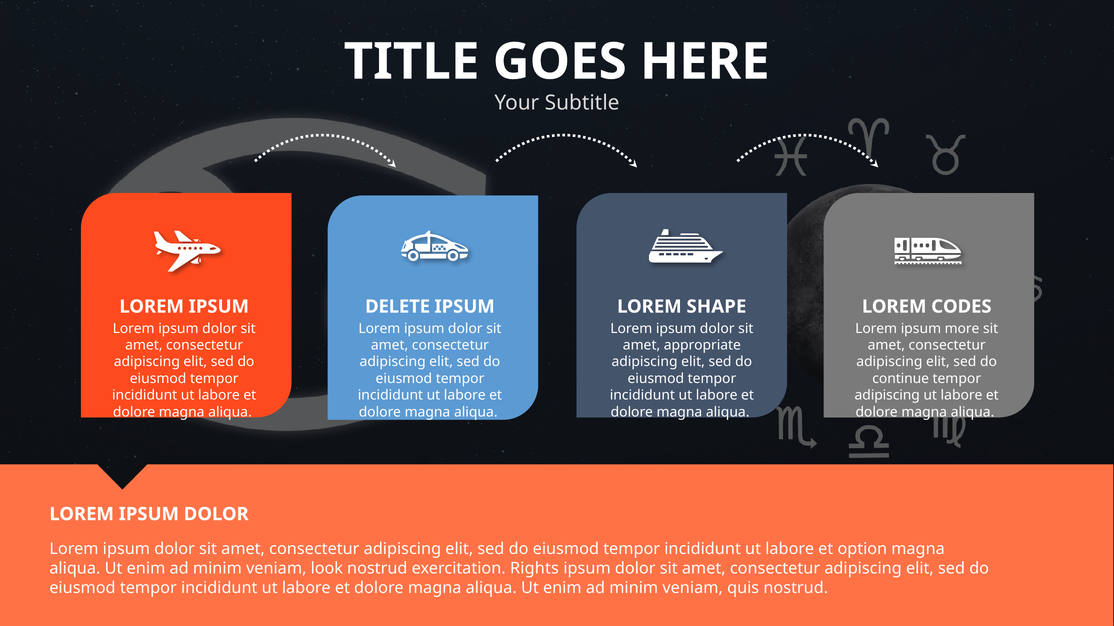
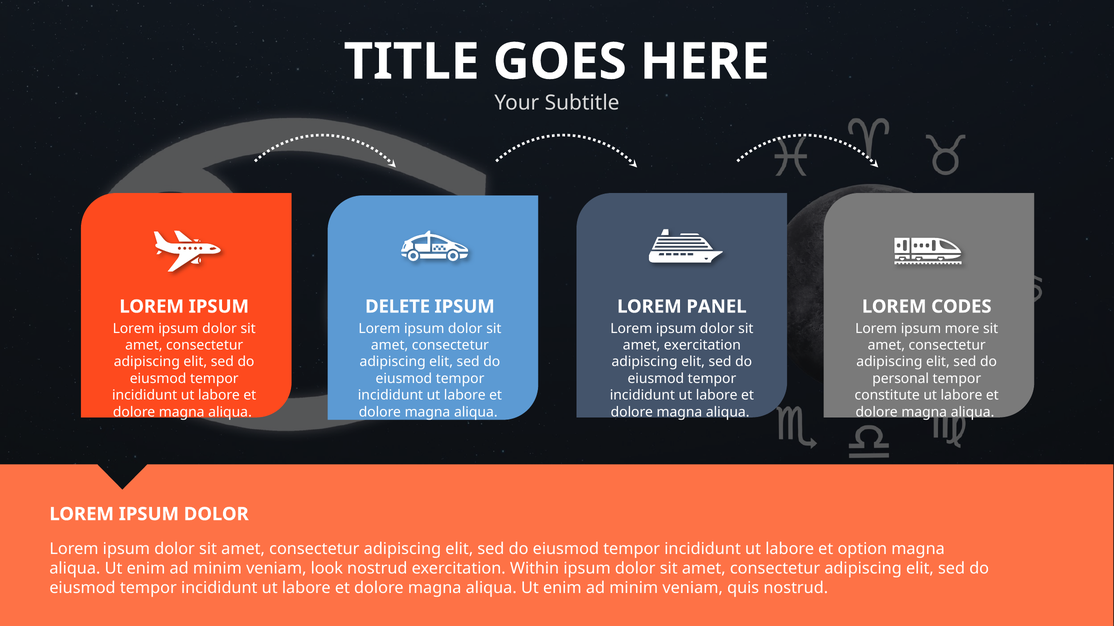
SHAPE: SHAPE -> PANEL (717, 307)
amet appropriate: appropriate -> exercitation (702, 346)
continue: continue -> personal (901, 379)
adipiscing: adipiscing -> constitute (887, 396)
Rights: Rights -> Within (535, 569)
